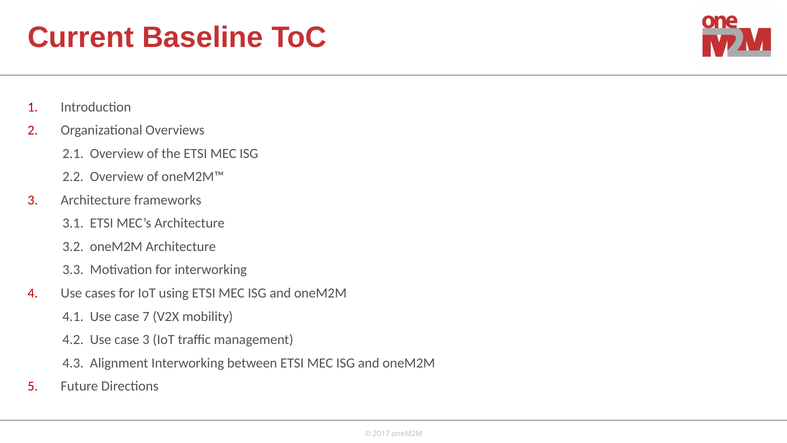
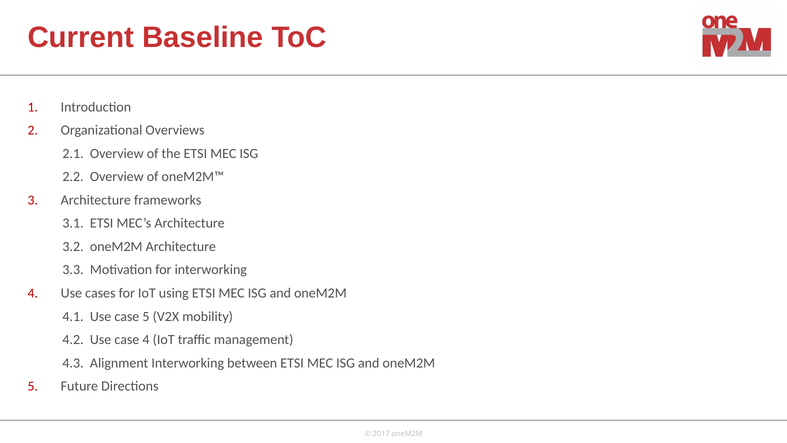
case 7: 7 -> 5 (146, 316)
case 3: 3 -> 4 (146, 339)
